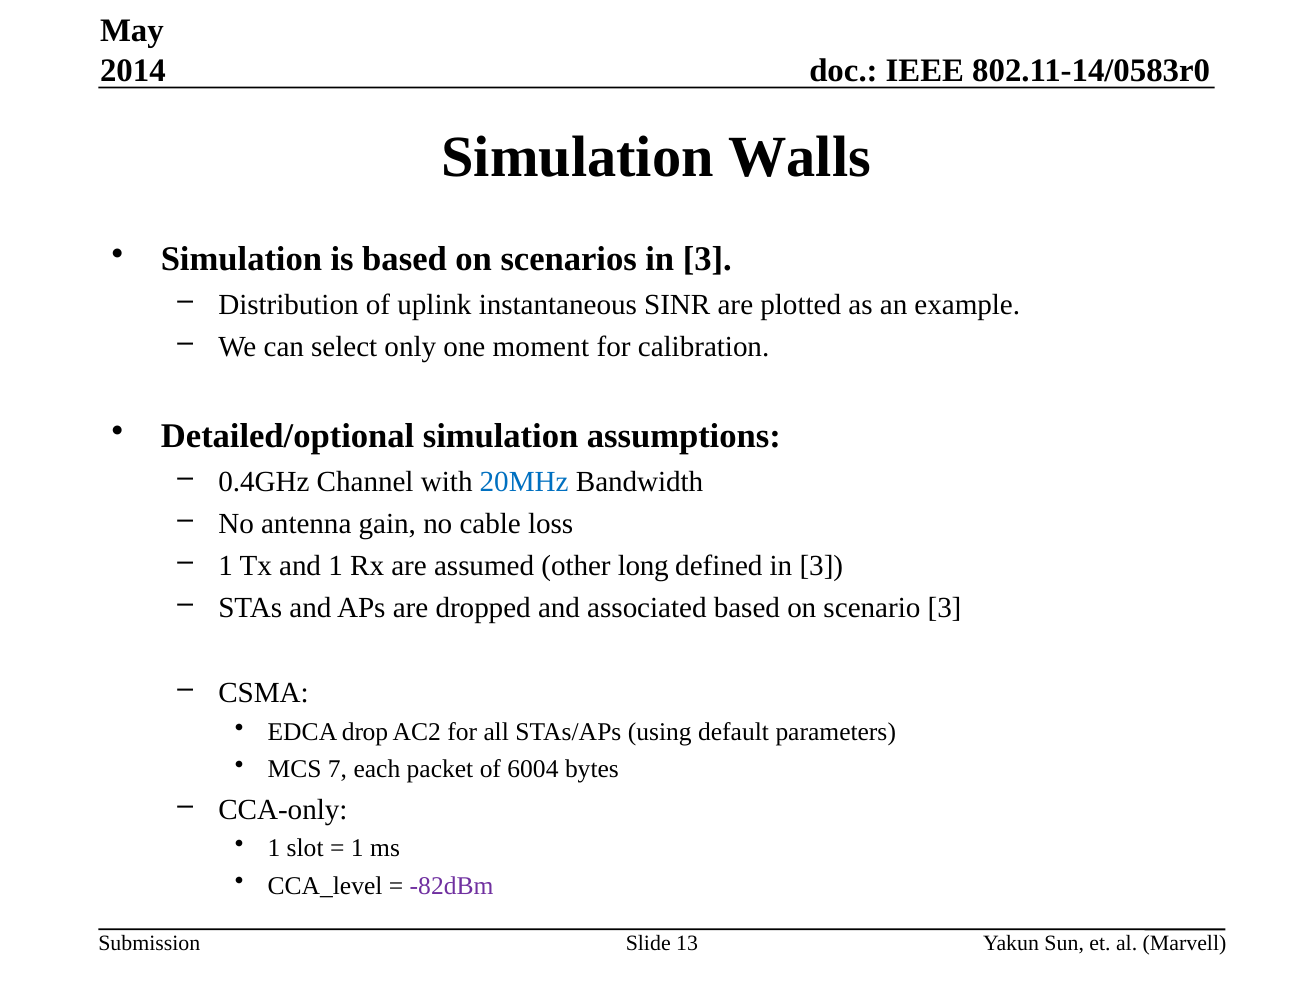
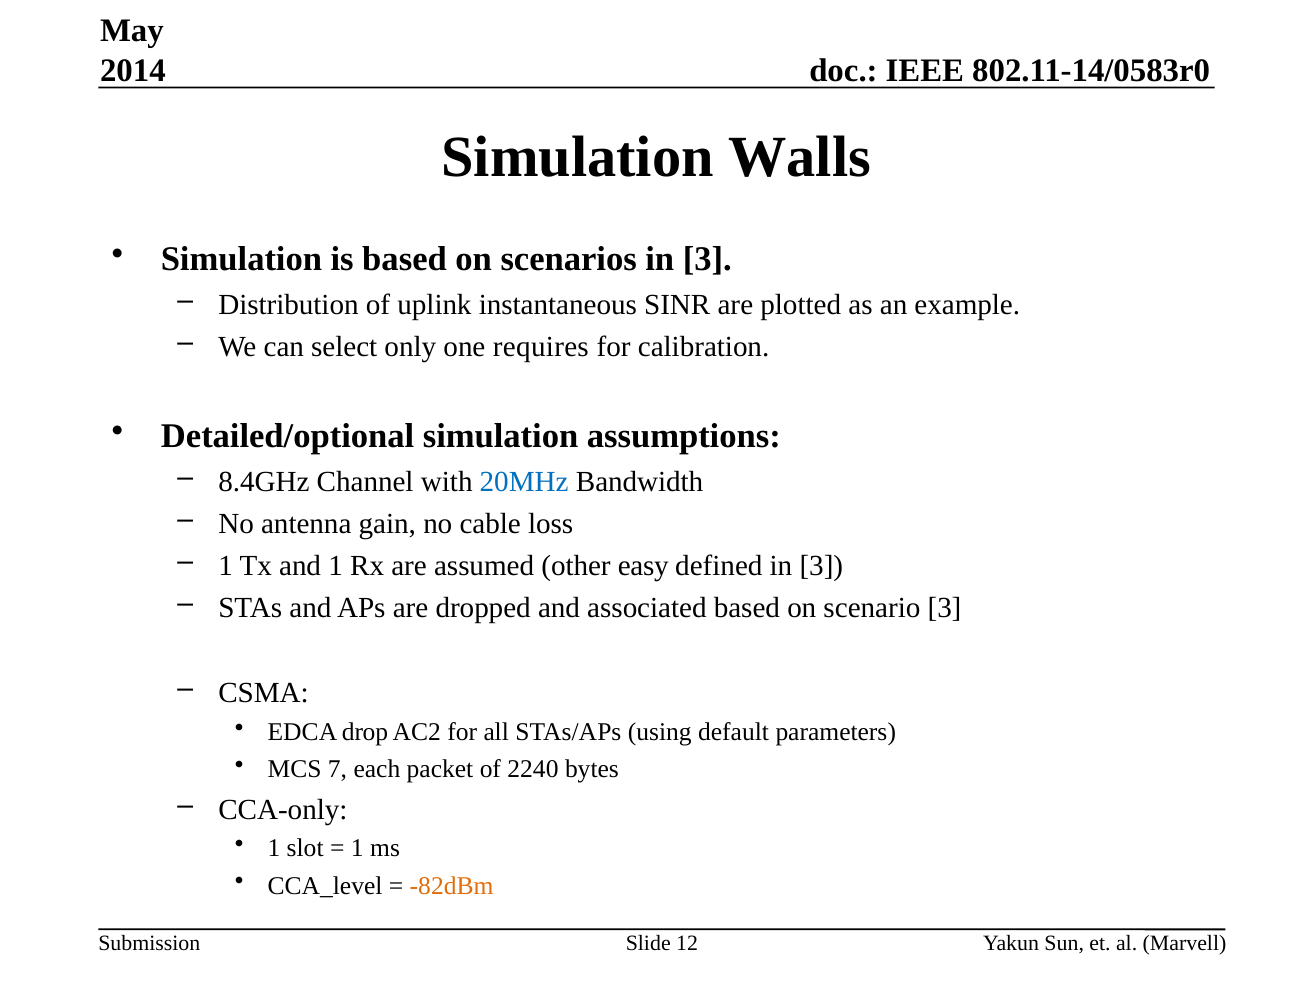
moment: moment -> requires (541, 347)
0.4GHz: 0.4GHz -> 8.4GHz (264, 482)
long: long -> easy (643, 566)
6004: 6004 -> 2240 (533, 770)
-82dBm colour: purple -> orange (452, 886)
13: 13 -> 12 (687, 944)
